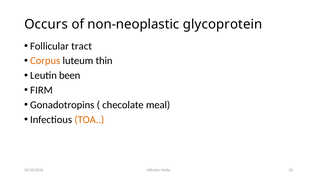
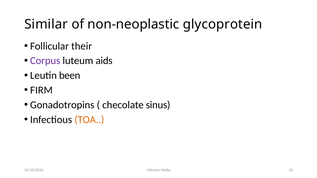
Occurs: Occurs -> Similar (46, 24)
tract: tract -> their (82, 46)
Corpus colour: orange -> purple (45, 61)
thin: thin -> aids (104, 61)
meal: meal -> sinus (158, 105)
